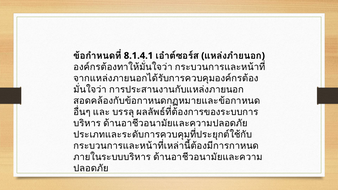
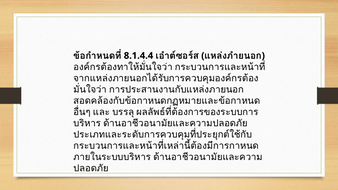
8.1.4.1: 8.1.4.1 -> 8.1.4.4 (138, 56)
